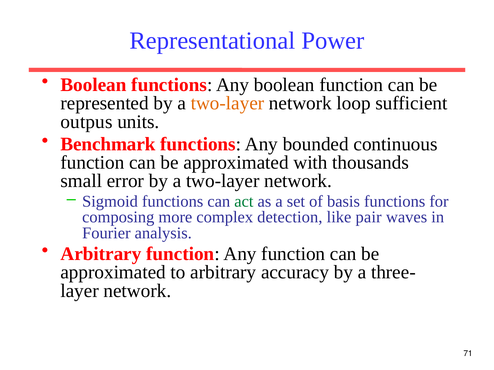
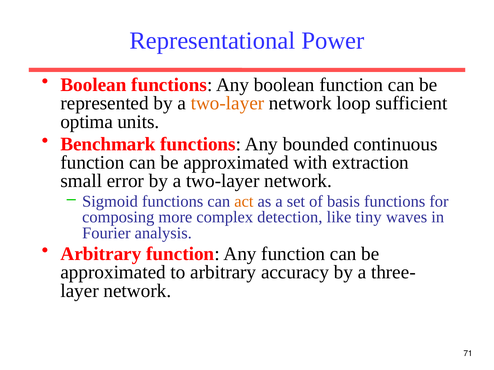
outpus: outpus -> optima (87, 122)
thousands: thousands -> extraction (371, 163)
act colour: green -> orange (244, 202)
pair: pair -> tiny (369, 217)
